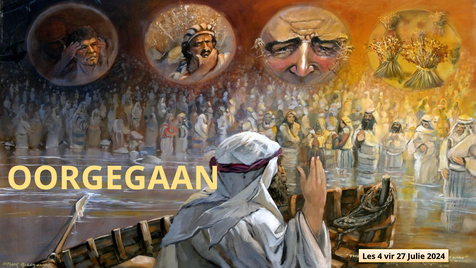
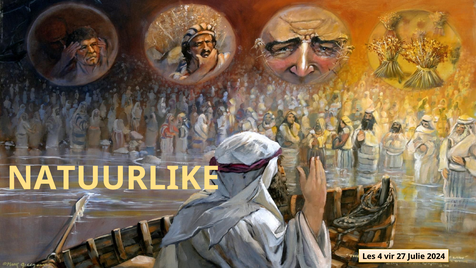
OORGEGAAN: OORGEGAAN -> NATUURLIKE (113, 178)
